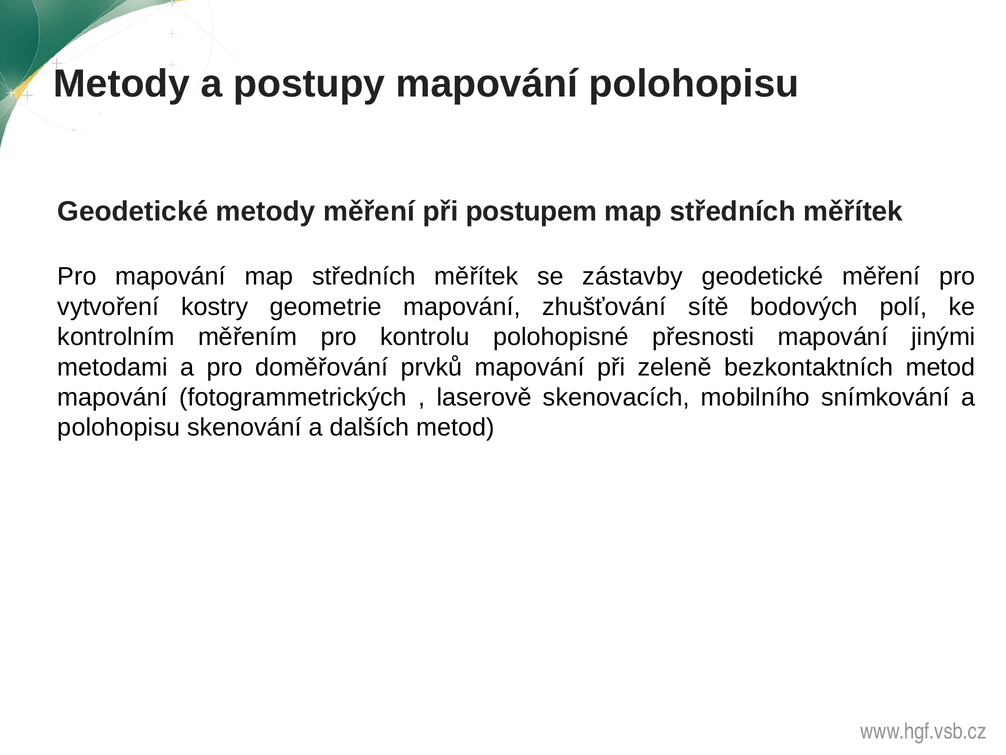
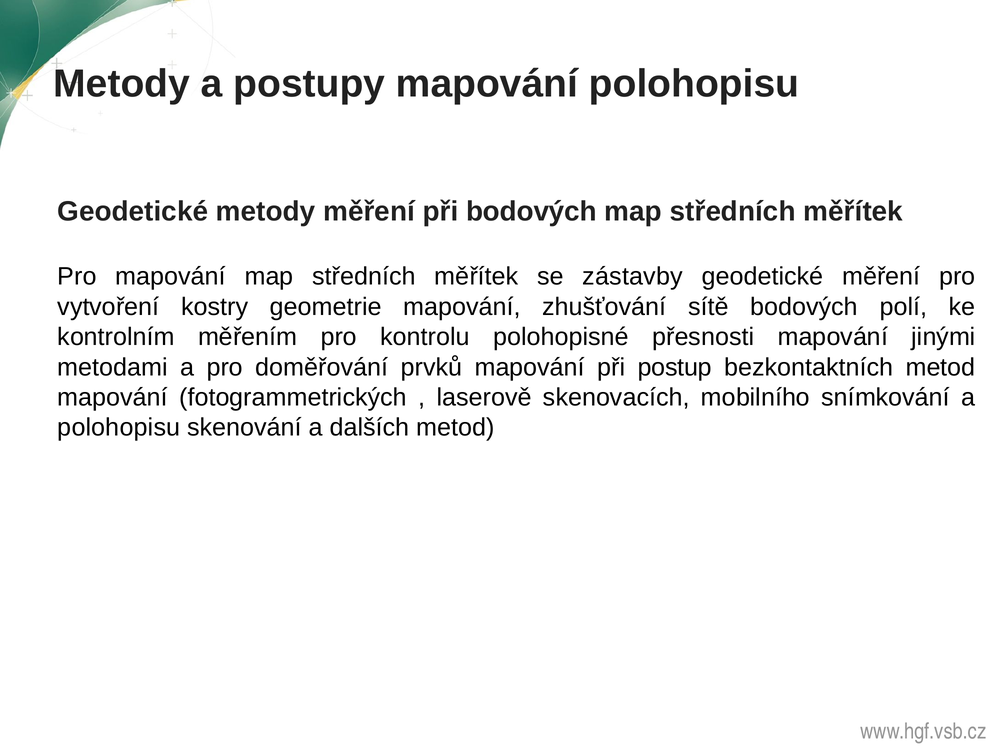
při postupem: postupem -> bodových (531, 211)
zeleně: zeleně -> postup (675, 367)
